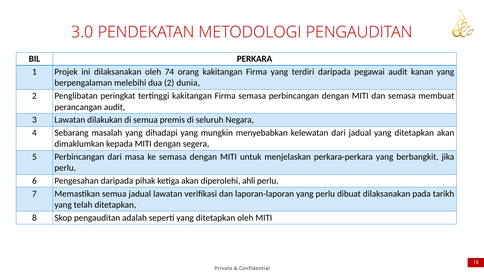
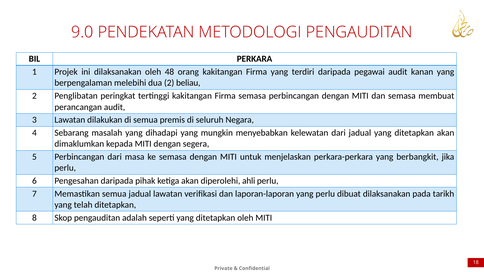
3.0: 3.0 -> 9.0 (82, 32)
74: 74 -> 48 (169, 72)
dunia: dunia -> beliau (188, 83)
